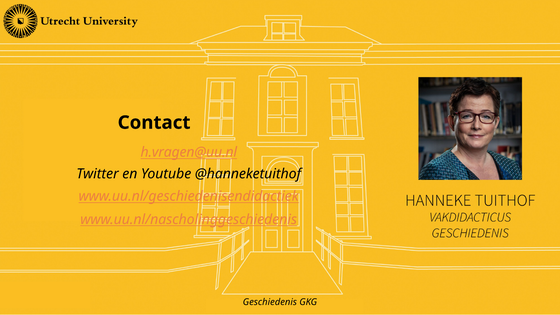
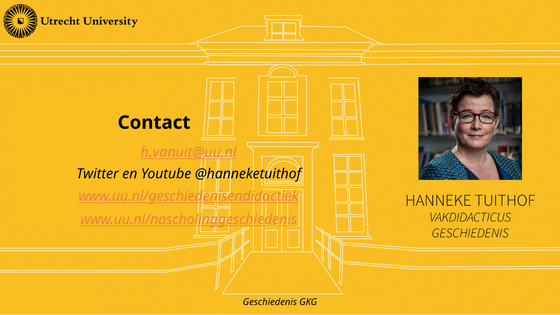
h.vragen@uu.nl: h.vragen@uu.nl -> h.vanuit@uu.nl (189, 152)
